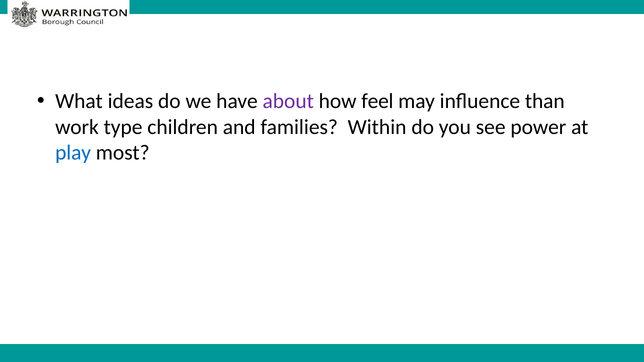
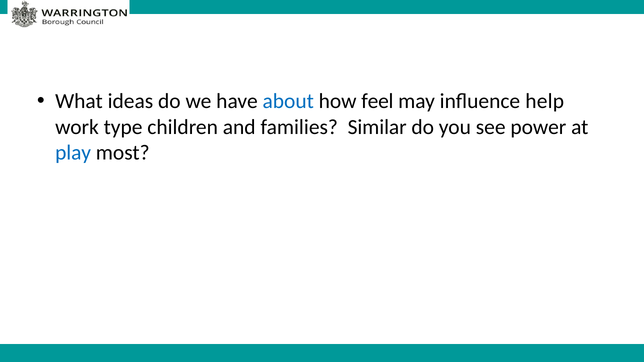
about colour: purple -> blue (288, 101)
than: than -> help (545, 101)
Within: Within -> Similar (377, 127)
